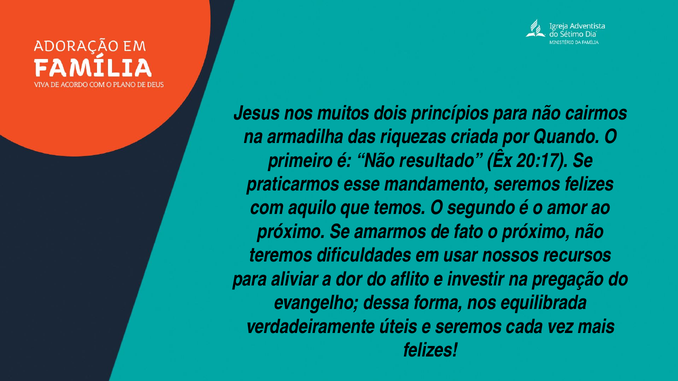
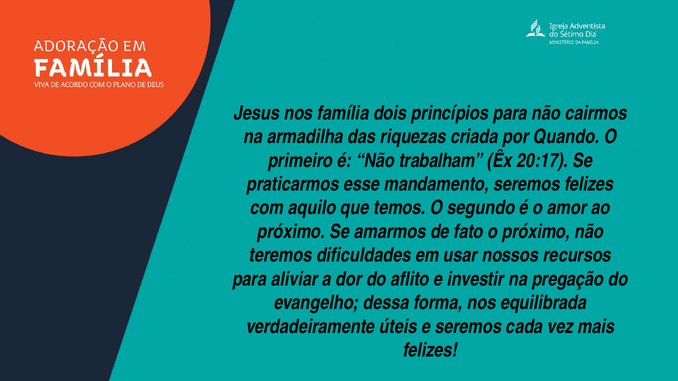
muitos: muitos -> família (343, 113)
resultado: resultado -> trabalham (441, 161)
